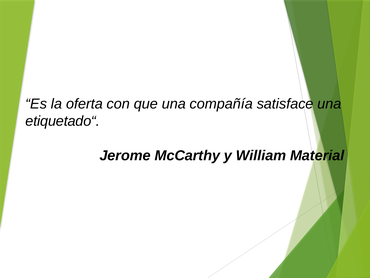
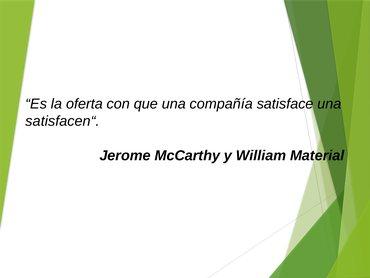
etiquetado“: etiquetado“ -> satisfacen“ (63, 121)
